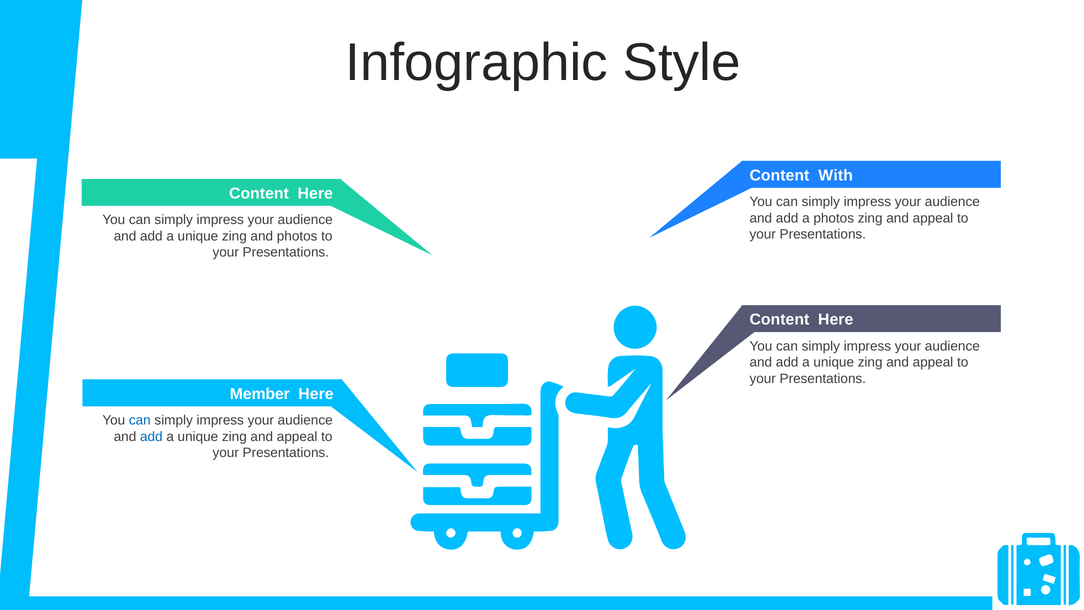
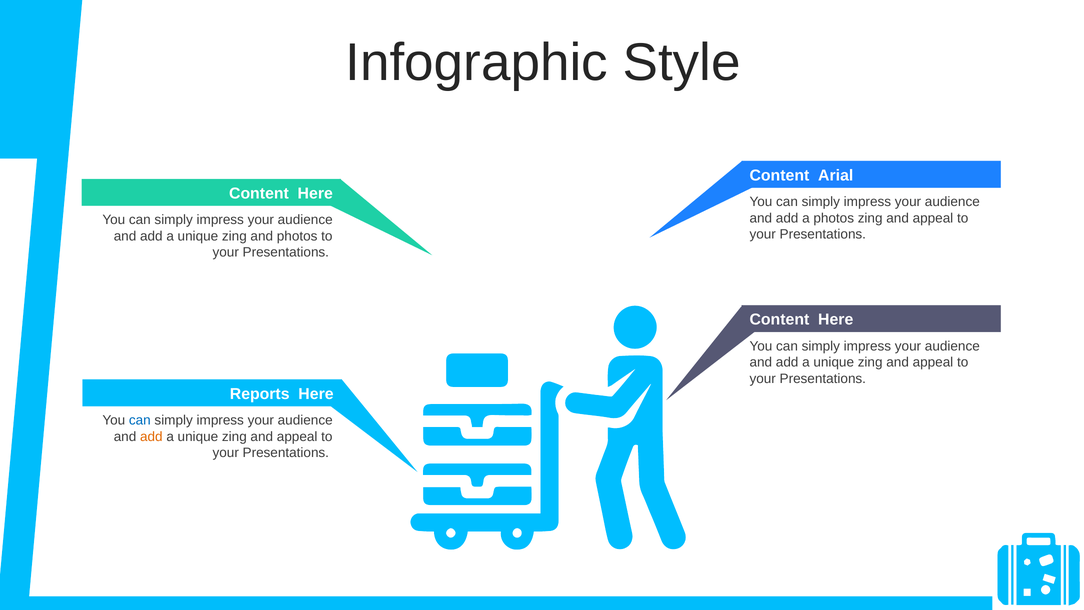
With: With -> Arial (836, 175)
Member: Member -> Reports (260, 394)
add colour: blue -> orange (151, 436)
